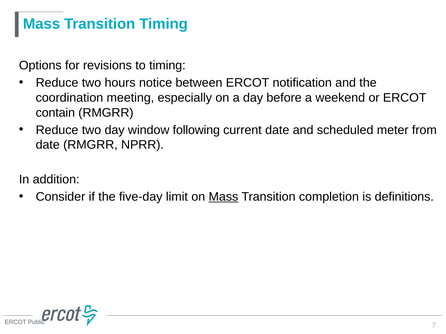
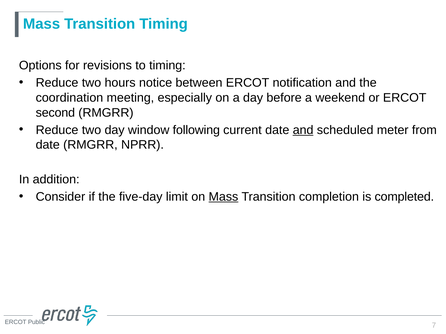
contain: contain -> second (55, 113)
and underline: none -> present (303, 130)
definitions: definitions -> completed (404, 197)
